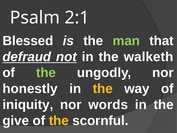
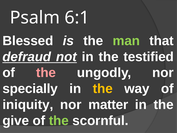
2:1: 2:1 -> 6:1 (77, 18)
walketh: walketh -> testified (149, 57)
the colour: light green -> pink (46, 73)
honestly: honestly -> specially (30, 89)
words: words -> matter (108, 104)
the colour: yellow -> light green (59, 120)
